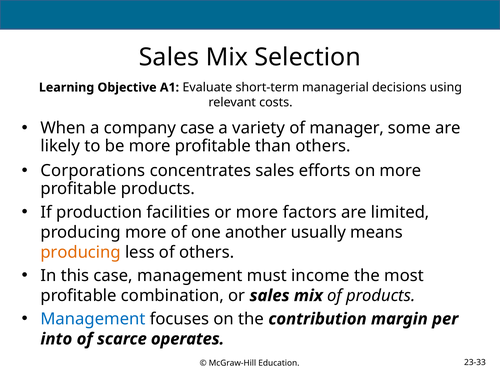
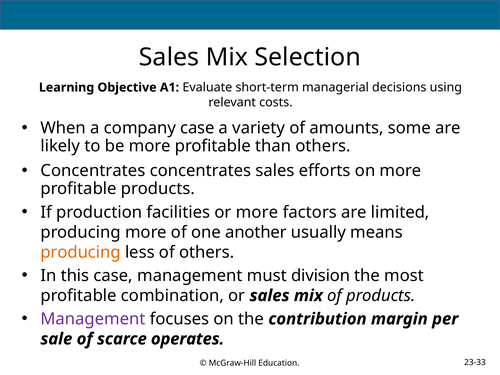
manager: manager -> amounts (347, 128)
Corporations: Corporations -> Concentrates (93, 171)
income: income -> division (321, 276)
Management colour: blue -> purple (93, 319)
into: into -> sale (56, 339)
